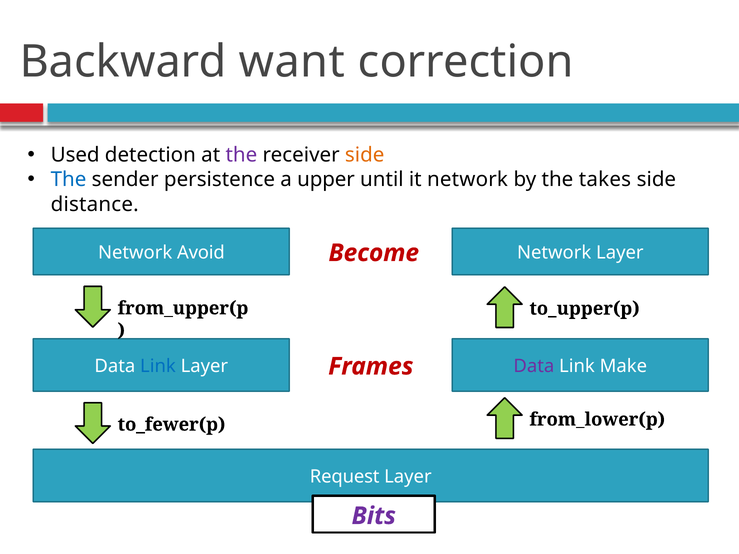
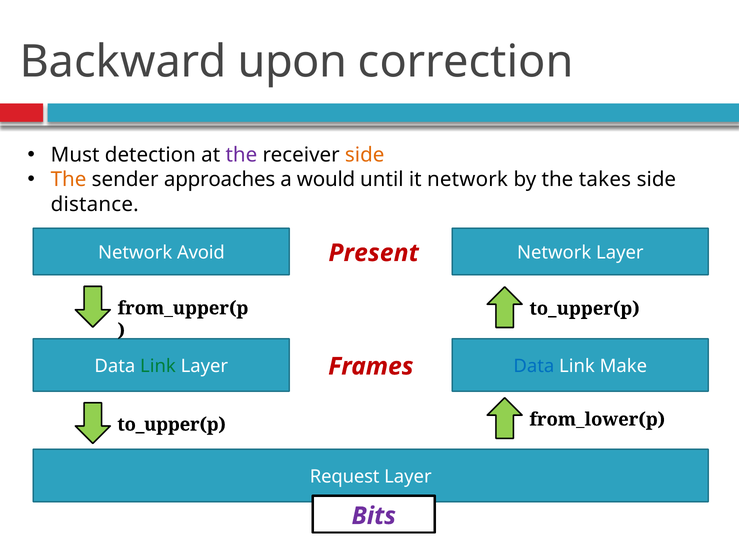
want: want -> upon (292, 62)
Used: Used -> Must (75, 155)
The colour: blue -> orange (69, 180)
persistence: persistence -> approaches (220, 180)
upper: upper -> would (326, 180)
Become: Become -> Present (374, 253)
Link colour: blue -> green (158, 366)
Data colour: purple -> blue (534, 366)
to_fewer(p: to_fewer(p -> to_upper(p (172, 425)
